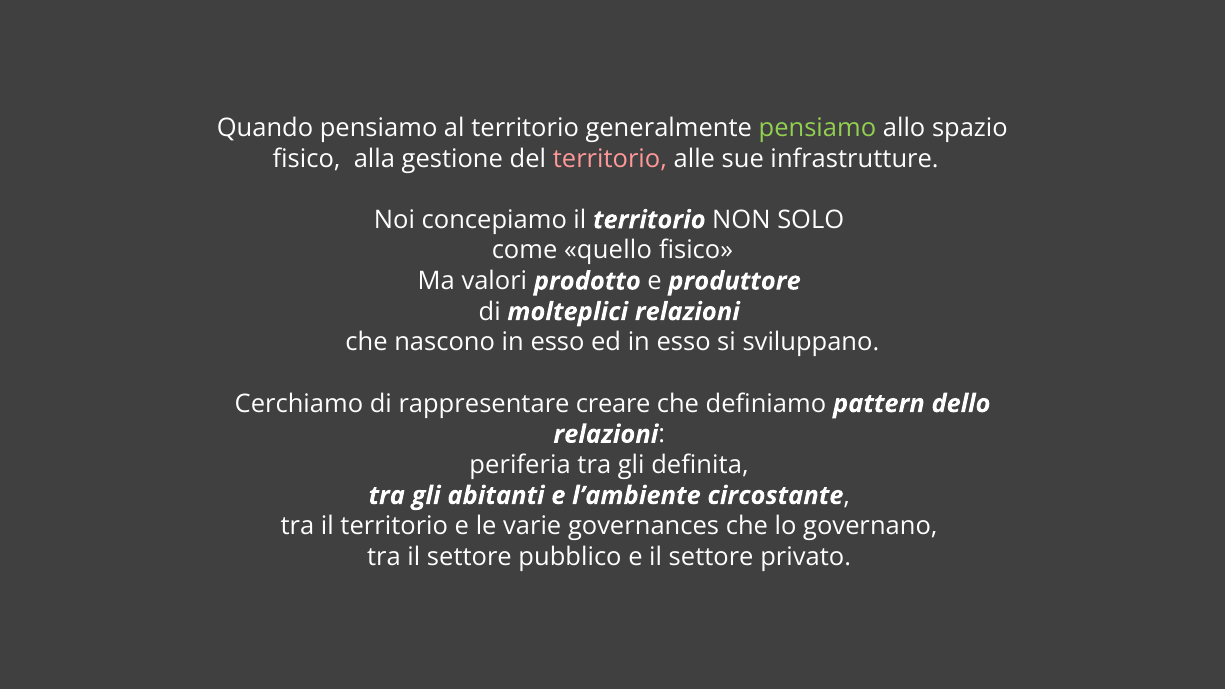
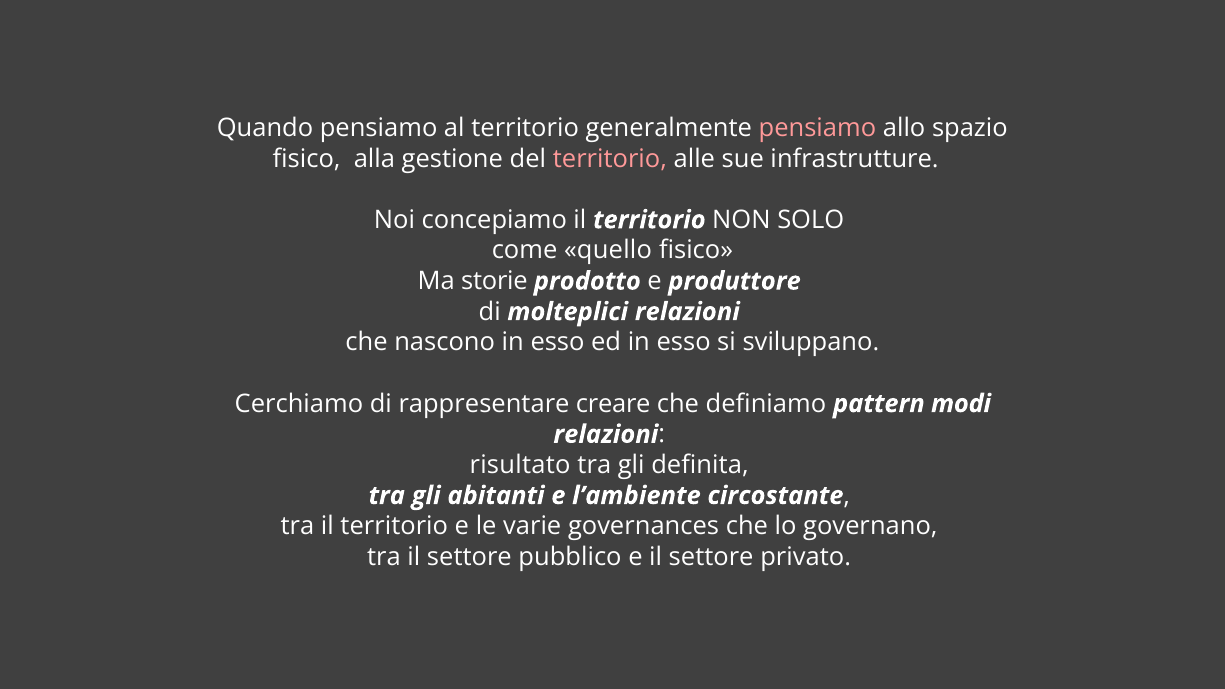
pensiamo colour: light green -> pink (817, 128)
valori: valori -> storie (494, 281)
dello: dello -> modi (961, 404)
periferia: periferia -> risultato (520, 465)
